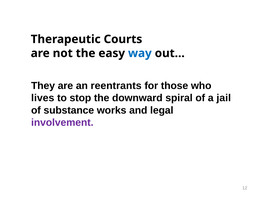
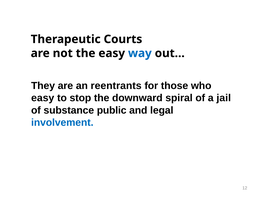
lives: lives -> easy (43, 98)
works: works -> public (112, 110)
involvement colour: purple -> blue (62, 123)
